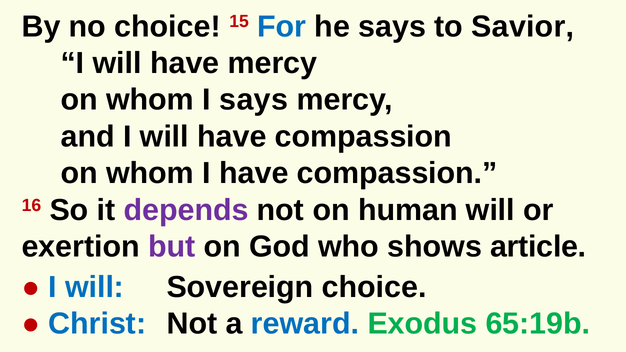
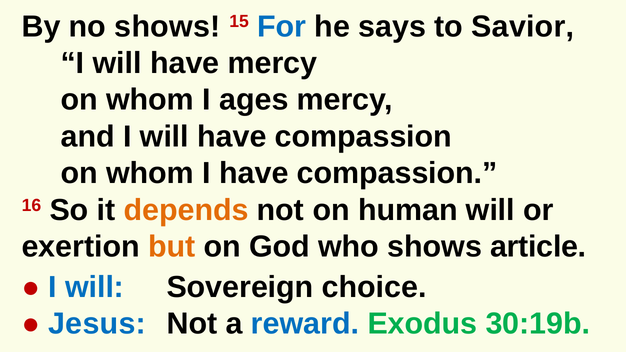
no choice: choice -> shows (167, 26)
I says: says -> ages (254, 100)
depends colour: purple -> orange (186, 210)
but colour: purple -> orange (172, 247)
Christ: Christ -> Jesus (97, 324)
65:19b: 65:19b -> 30:19b (538, 324)
